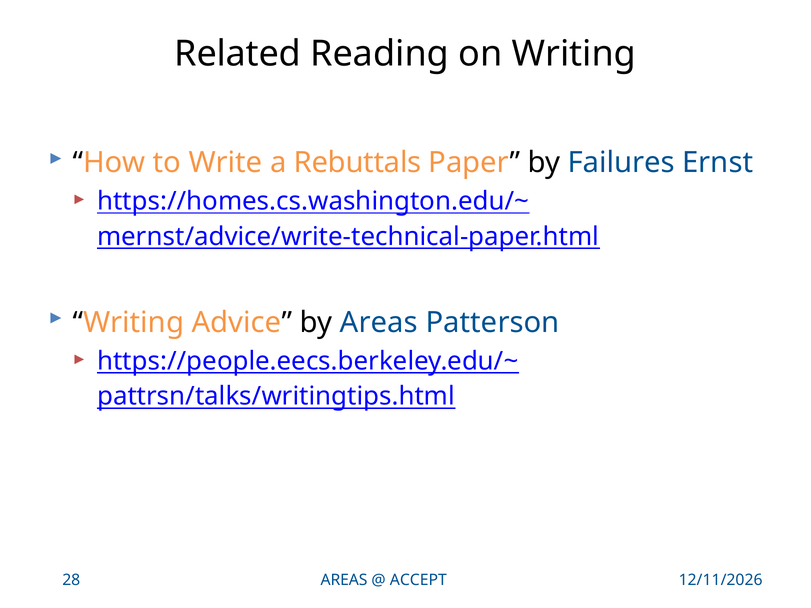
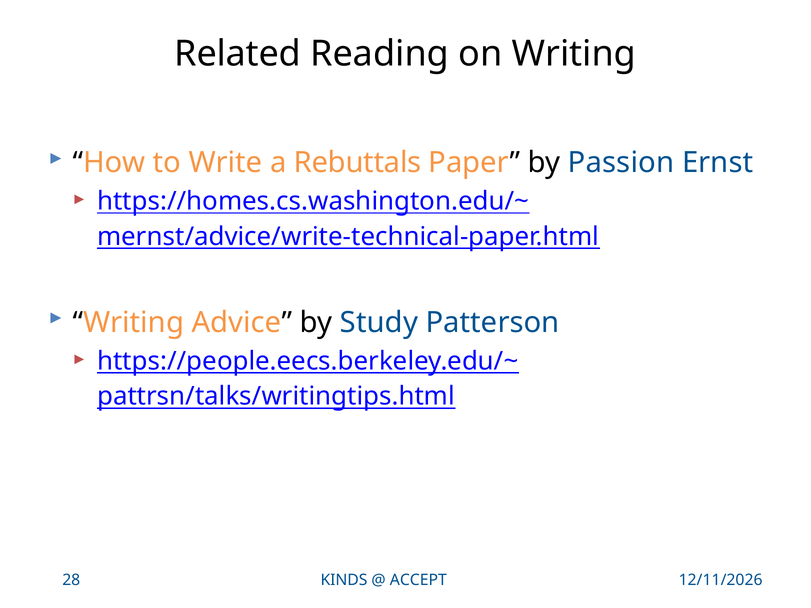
Failures: Failures -> Passion (621, 163)
by Areas: Areas -> Study (379, 323)
AREAS: AREAS -> KINDS (344, 580)
